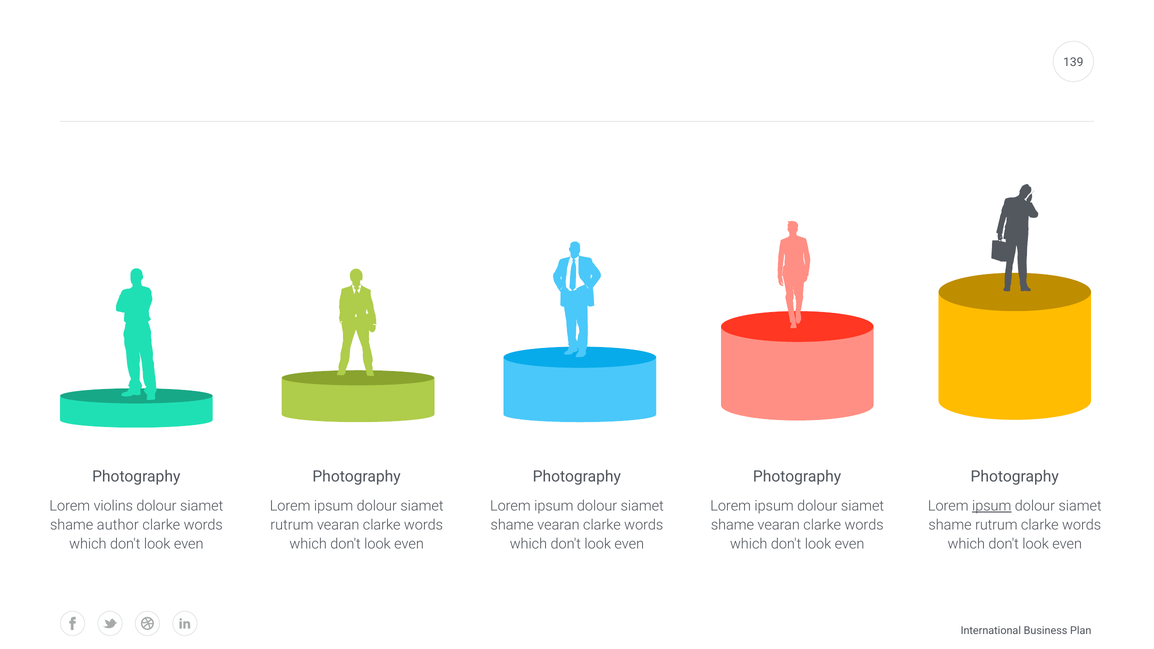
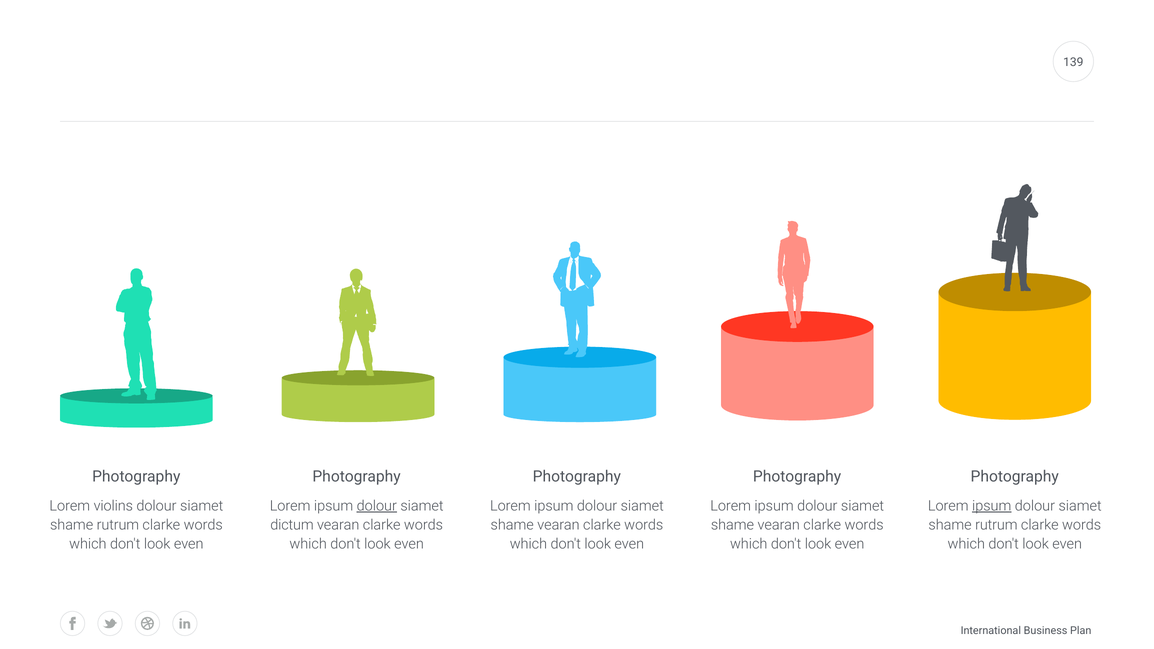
dolour underline: none -> present (377, 506)
author: author -> rutrum (118, 525)
rutrum: rutrum -> dictum (292, 525)
